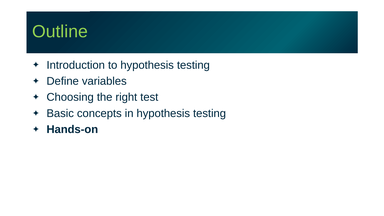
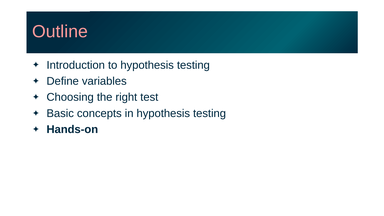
Outline colour: light green -> pink (60, 32)
